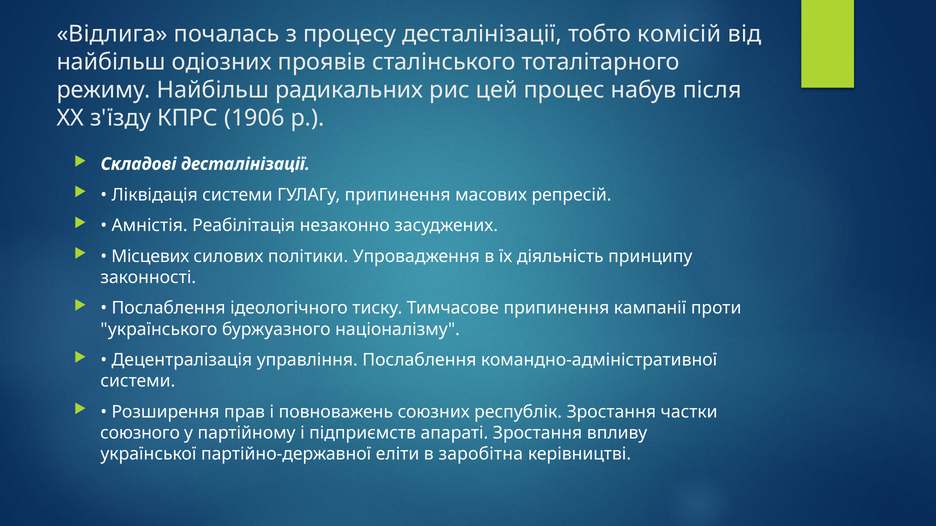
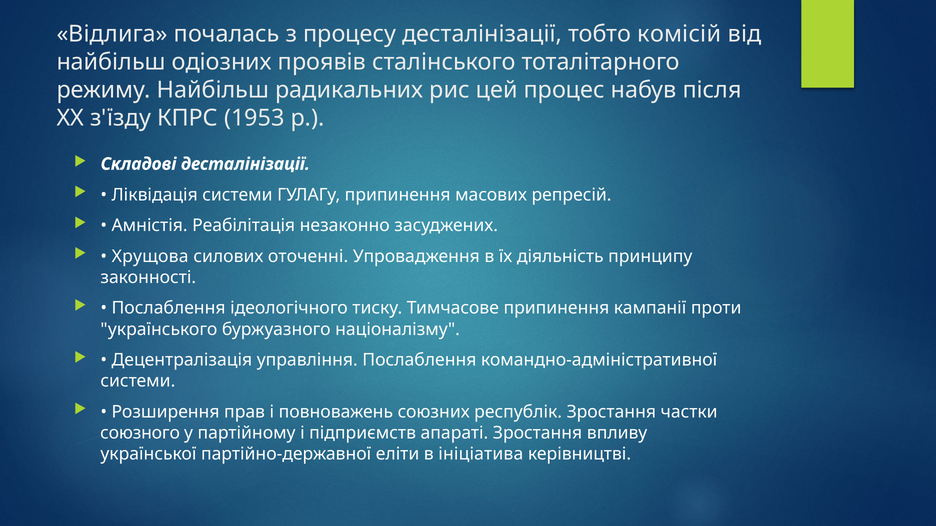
1906: 1906 -> 1953 (254, 118)
Місцевих: Місцевих -> Хрущова (150, 257)
політики: політики -> оточенні (308, 257)
заробітна: заробітна -> ініціатива (481, 454)
